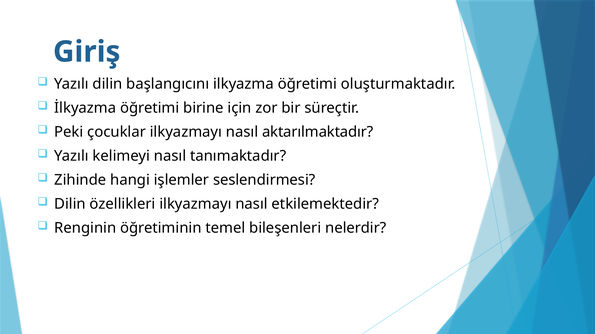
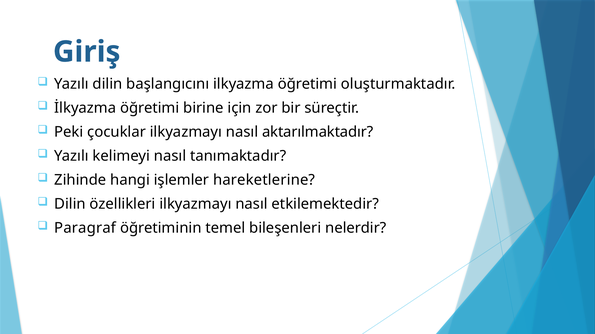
seslendirmesi: seslendirmesi -> hareketlerine (264, 180)
Renginin: Renginin -> Paragraf (85, 229)
